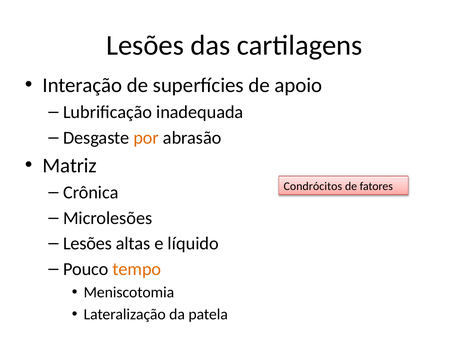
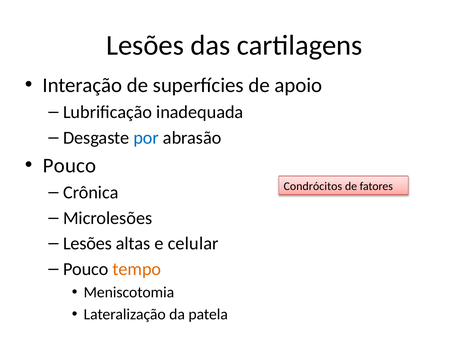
por colour: orange -> blue (146, 138)
Matriz: Matriz -> Pouco (70, 165)
líquido: líquido -> celular (193, 243)
